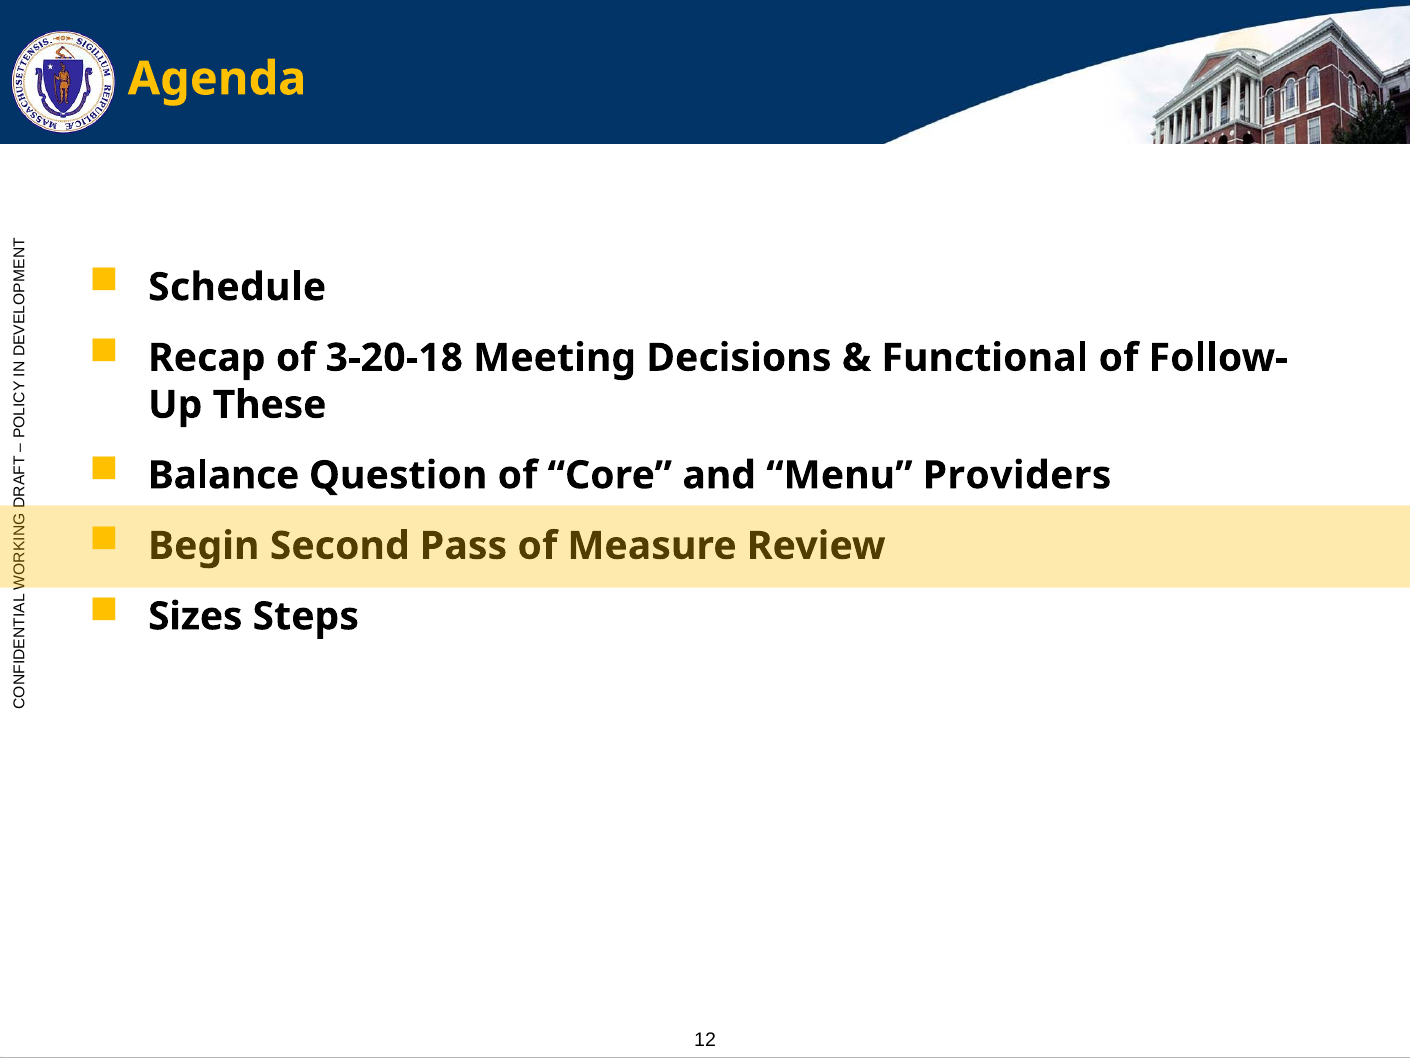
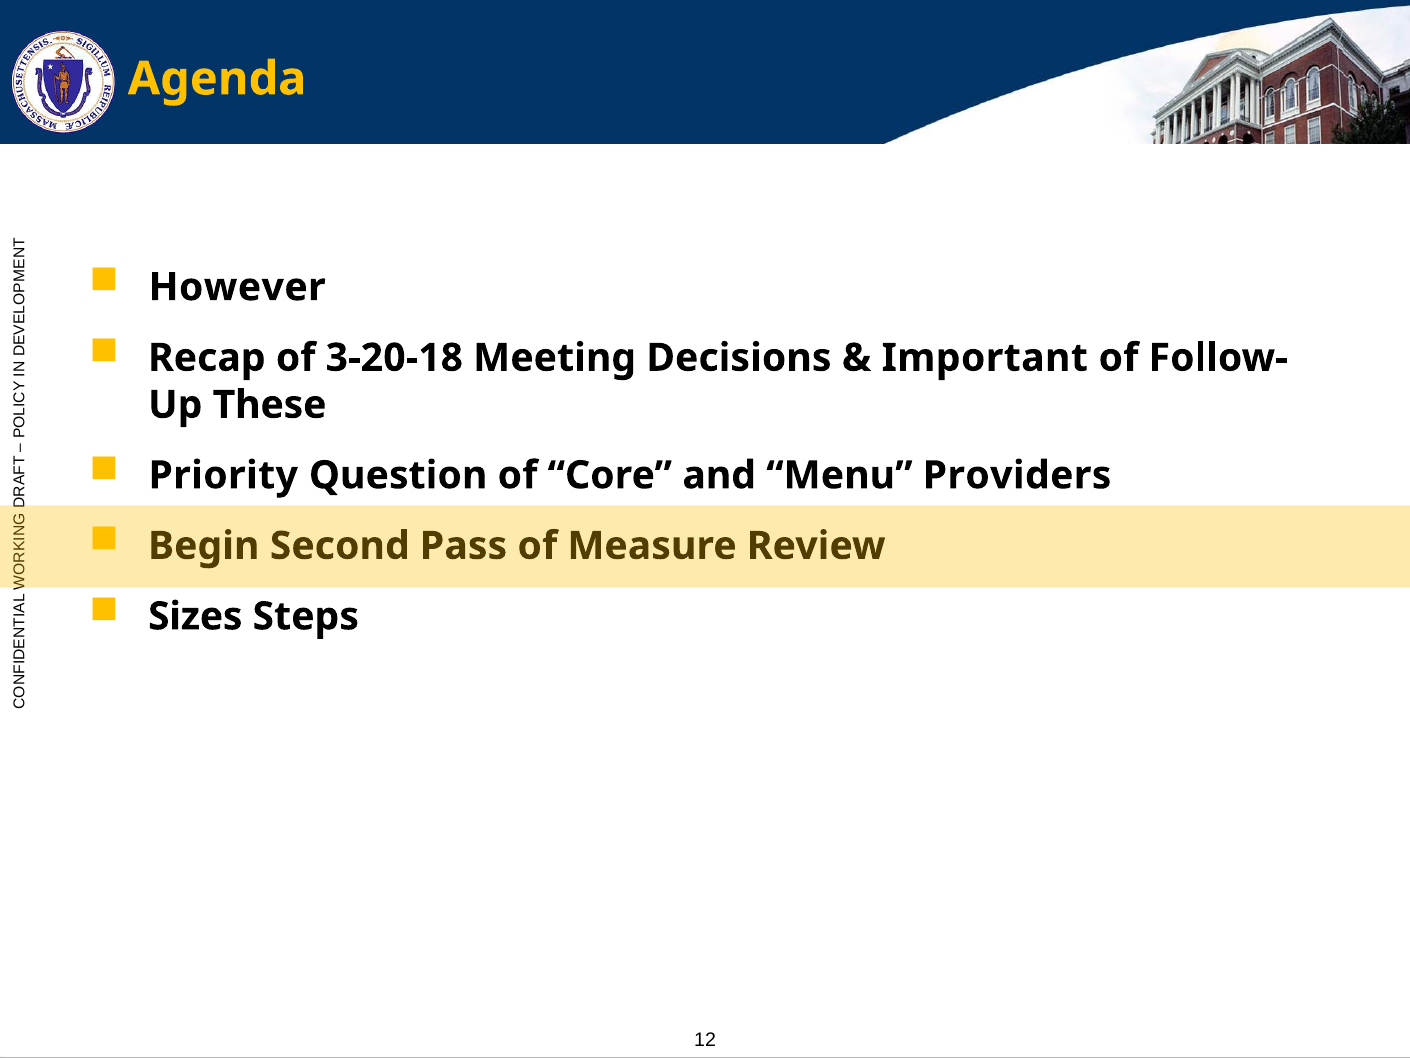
Schedule: Schedule -> However (237, 287)
Functional: Functional -> Important (985, 358)
Balance: Balance -> Priority (223, 475)
